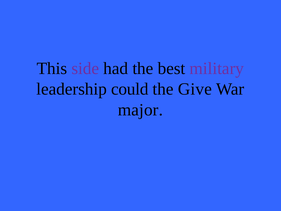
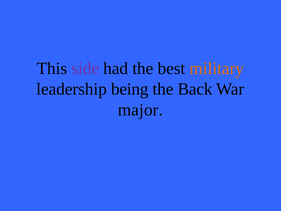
military colour: purple -> orange (217, 68)
could: could -> being (130, 89)
Give: Give -> Back (195, 89)
